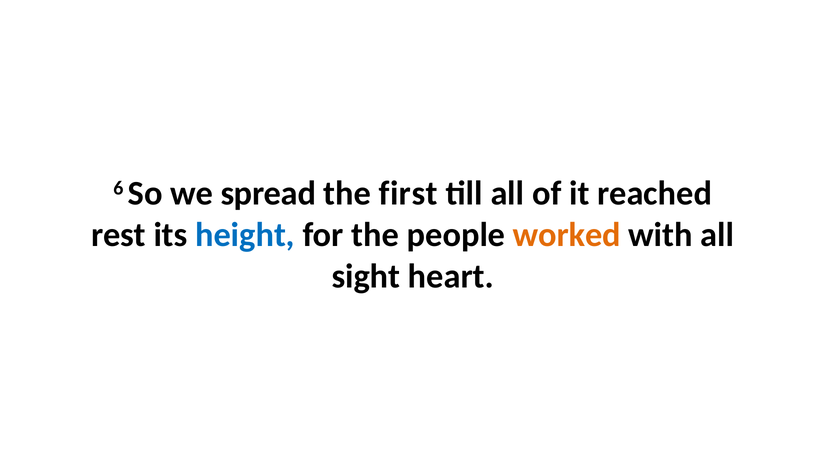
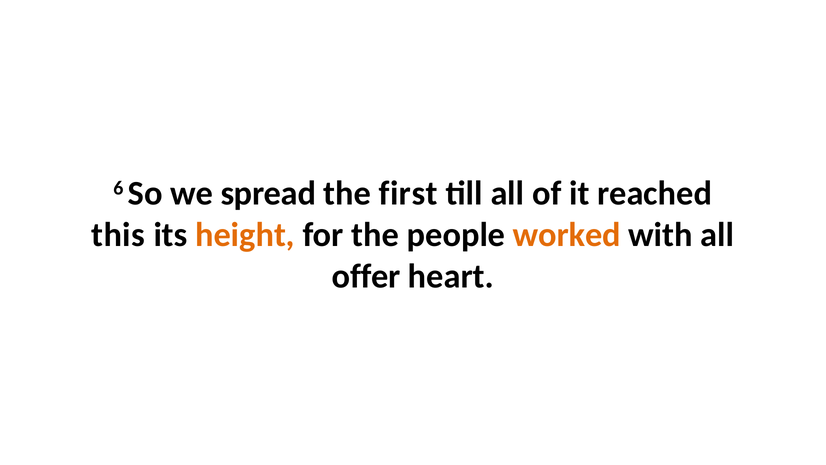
rest: rest -> this (118, 235)
height colour: blue -> orange (245, 235)
sight: sight -> offer (366, 276)
